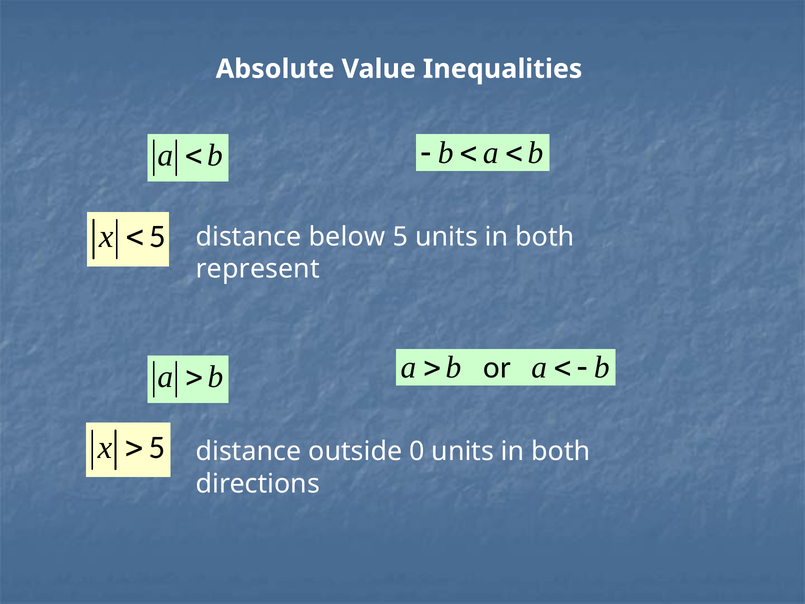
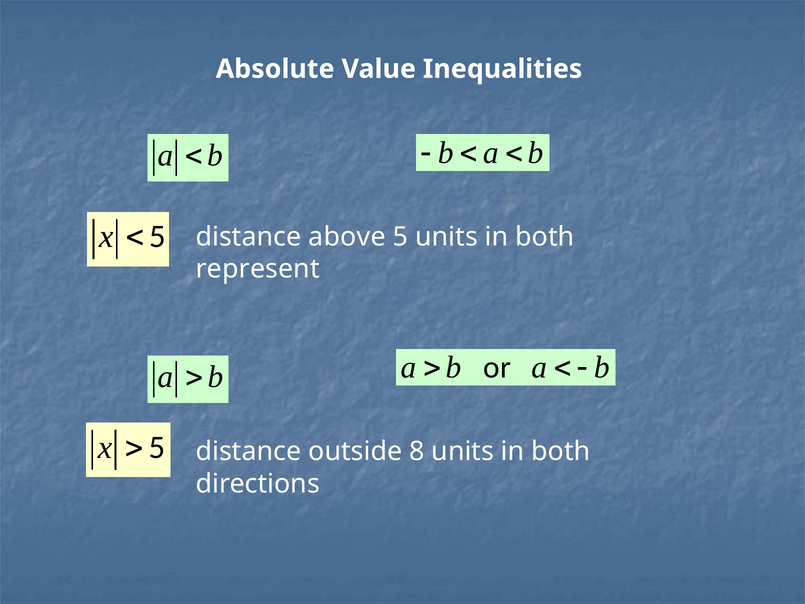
below: below -> above (347, 237)
0: 0 -> 8 (417, 451)
